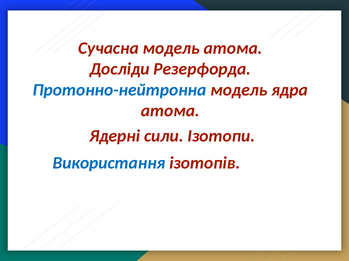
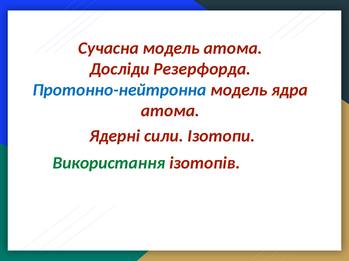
Використання colour: blue -> green (109, 163)
